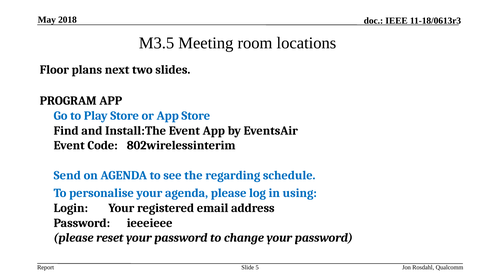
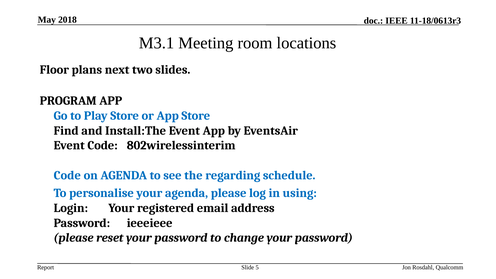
M3.5: M3.5 -> M3.1 (157, 43)
Send: Send -> Code (67, 175)
